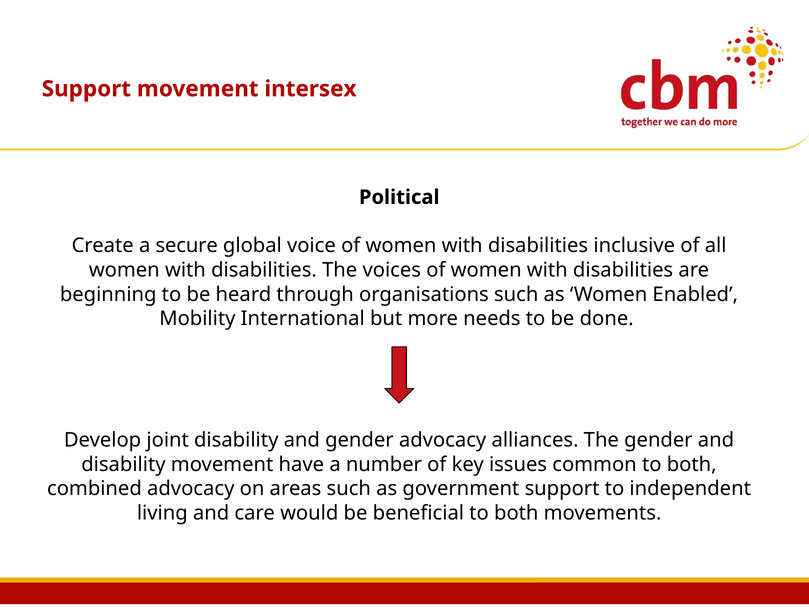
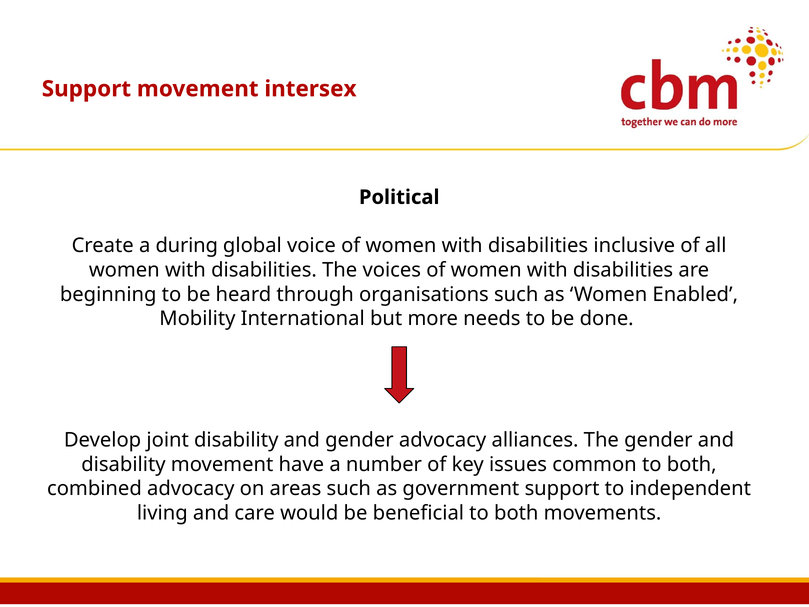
secure: secure -> during (187, 246)
